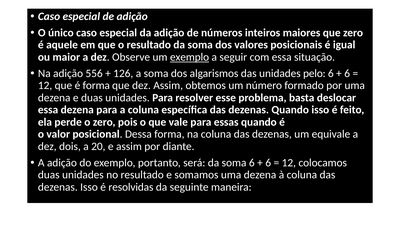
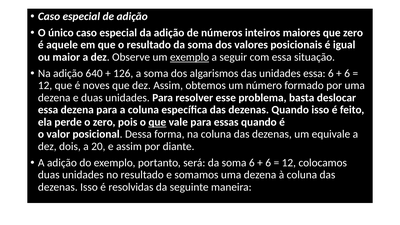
556: 556 -> 640 (94, 73)
unidades pelo: pelo -> essa (314, 73)
é forma: forma -> noves (96, 86)
que underline: none -> present (157, 122)
